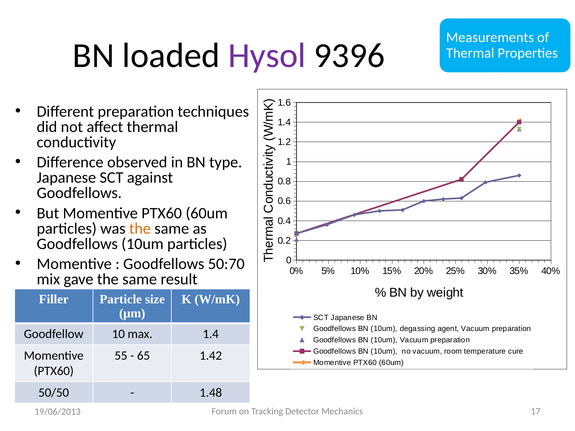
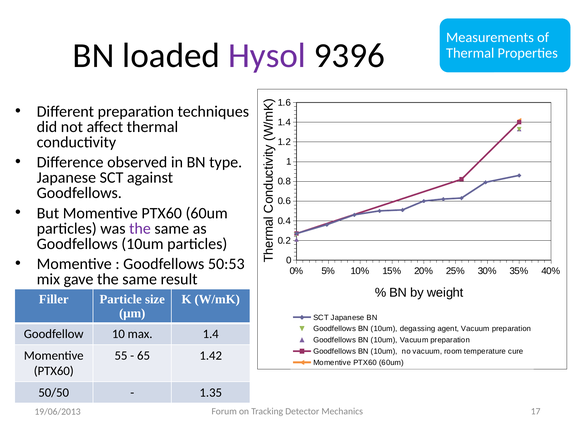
the colour: orange -> purple (140, 229)
50:70: 50:70 -> 50:53 (226, 264)
1.48: 1.48 -> 1.35 (211, 393)
